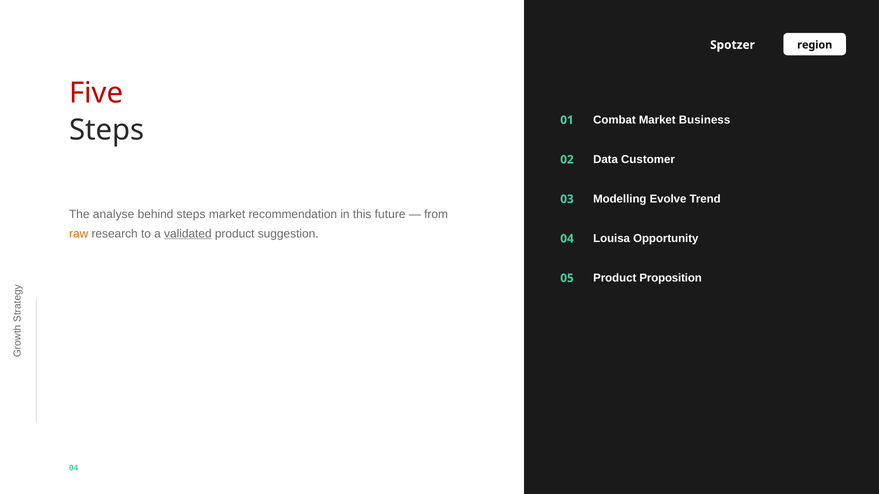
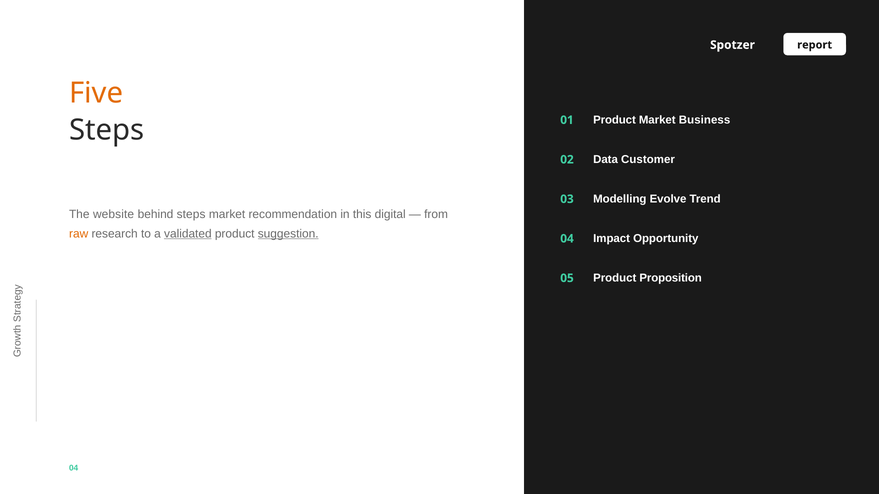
region: region -> report (815, 45)
Five colour: red -> orange (96, 93)
01 Combat: Combat -> Product (615, 120)
analyse: analyse -> website (114, 215)
future: future -> digital (390, 215)
suggestion underline: none -> present (288, 234)
Louisa: Louisa -> Impact (612, 239)
